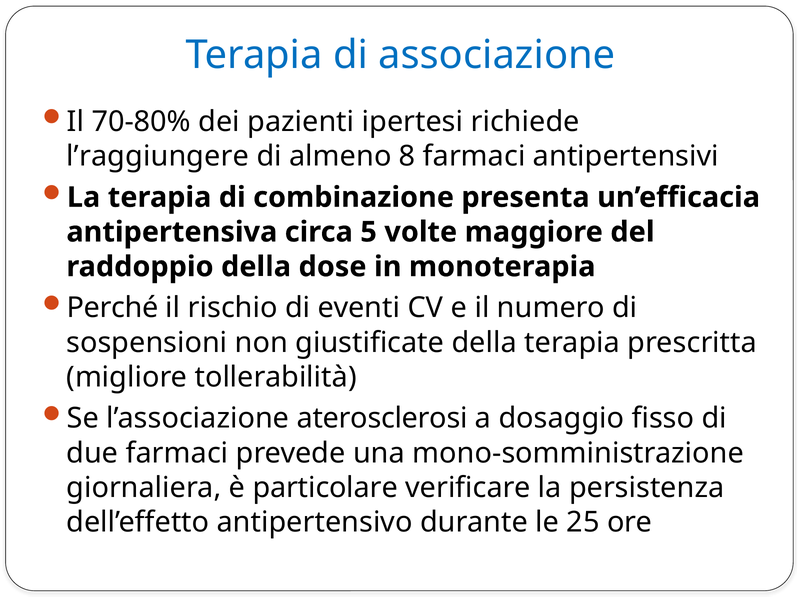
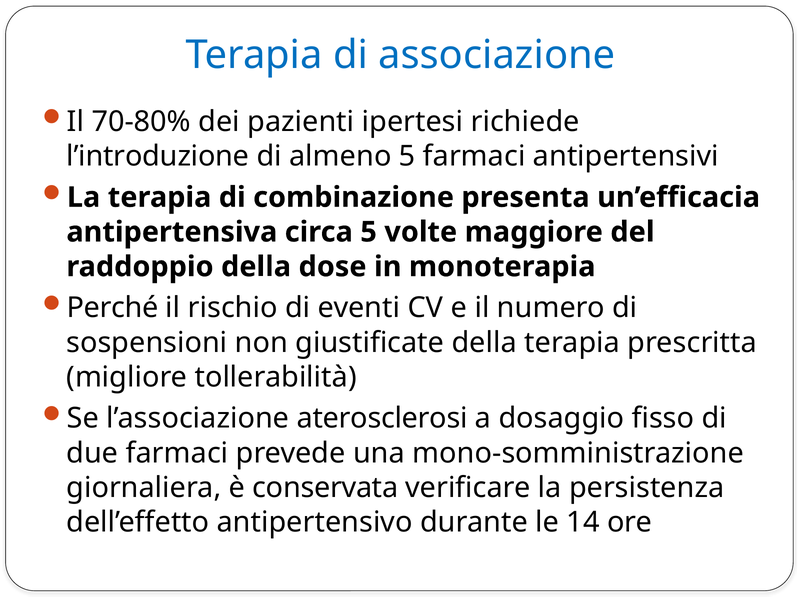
l’raggiungere: l’raggiungere -> l’introduzione (158, 156)
almeno 8: 8 -> 5 (407, 156)
particolare: particolare -> conservata (325, 488)
25: 25 -> 14 (583, 523)
